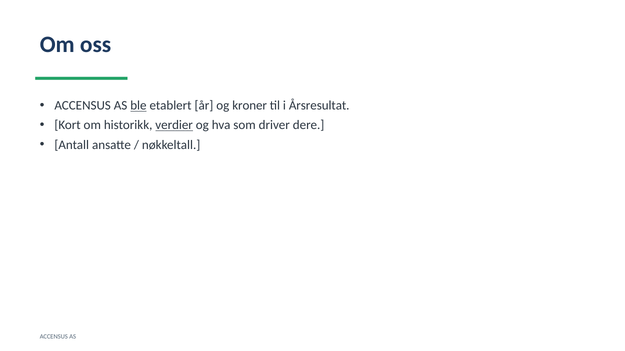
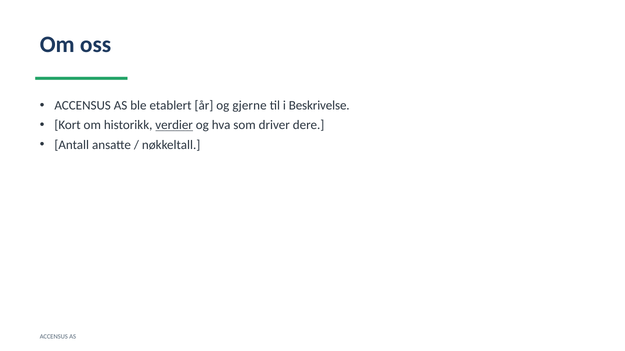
ble underline: present -> none (138, 106)
kroner: kroner -> gjerne (250, 106)
Årsresultat: Årsresultat -> Beskrivelse (319, 106)
